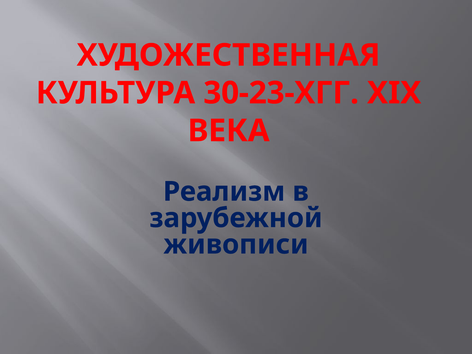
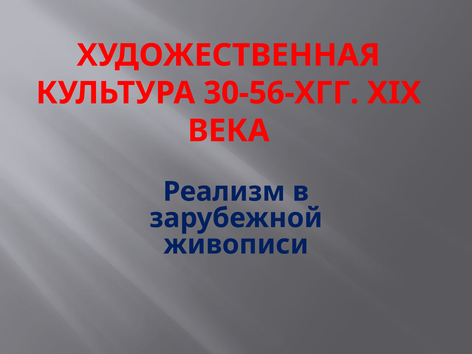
30-23-ХГГ: 30-23-ХГГ -> 30-56-ХГГ (281, 93)
